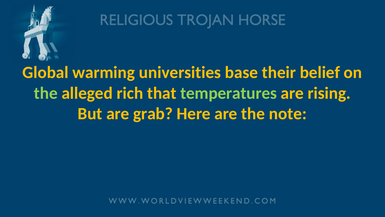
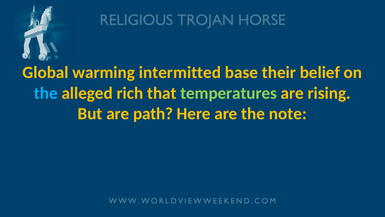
universities: universities -> intermitted (180, 72)
the colour: light green -> light blue (46, 93)
grab: grab -> path (153, 113)
